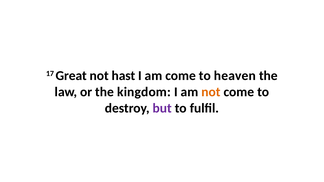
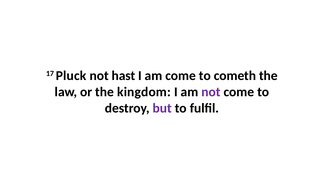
Great: Great -> Pluck (71, 76)
heaven: heaven -> cometh (235, 76)
not colour: orange -> purple (211, 92)
